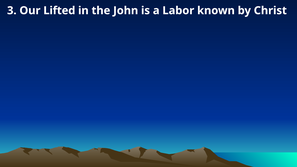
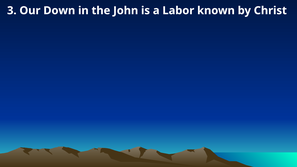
Lifted: Lifted -> Down (59, 11)
